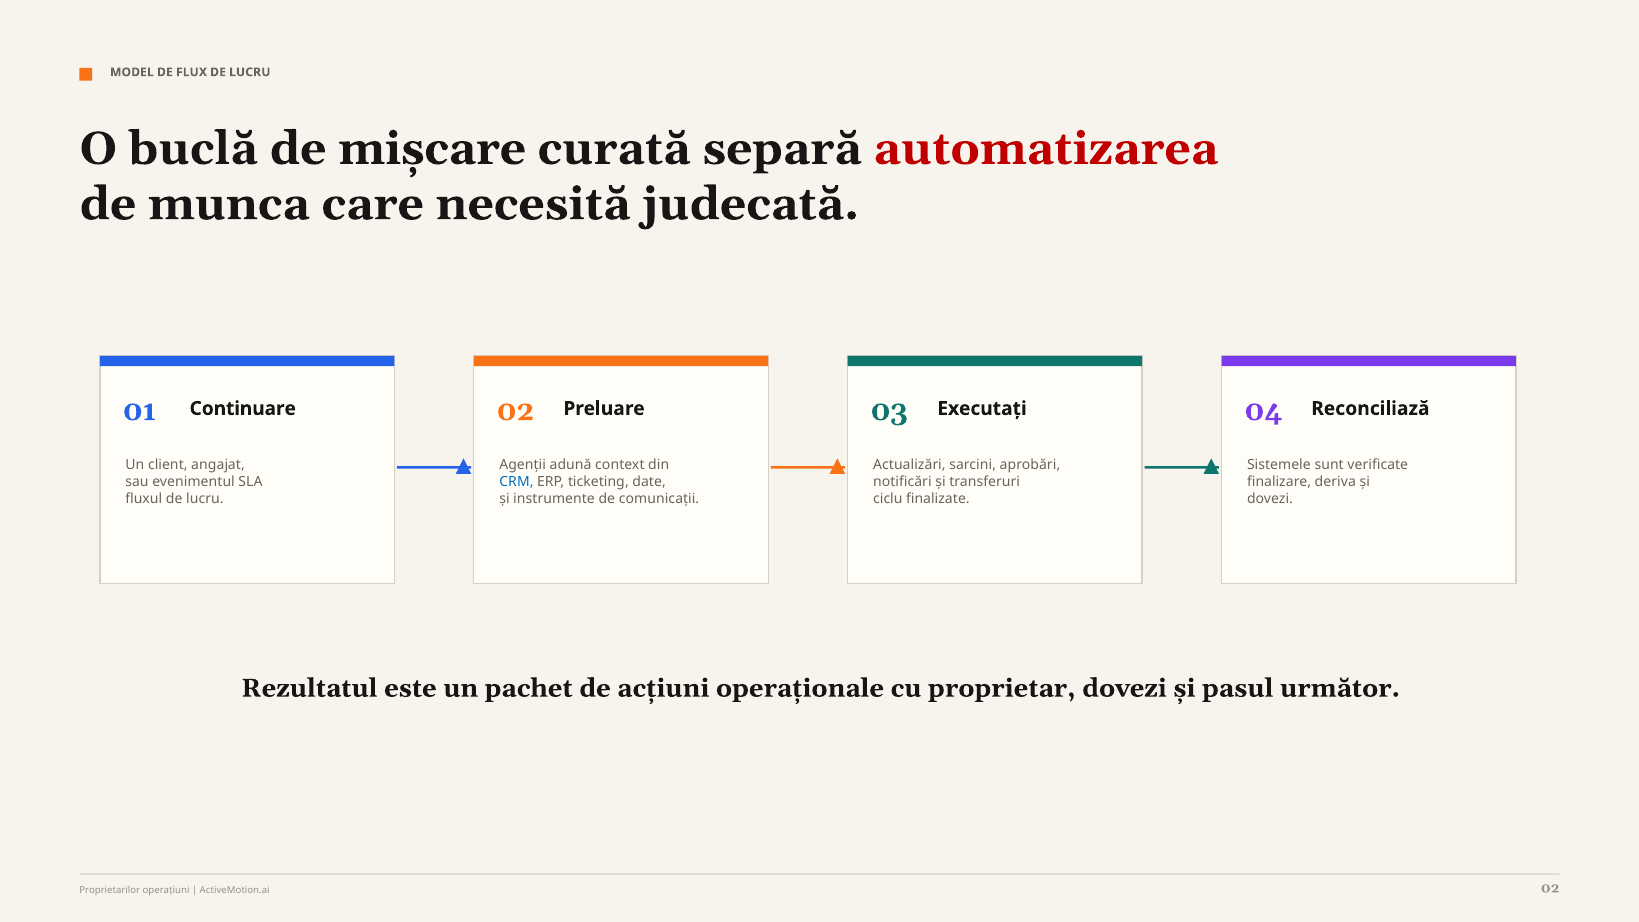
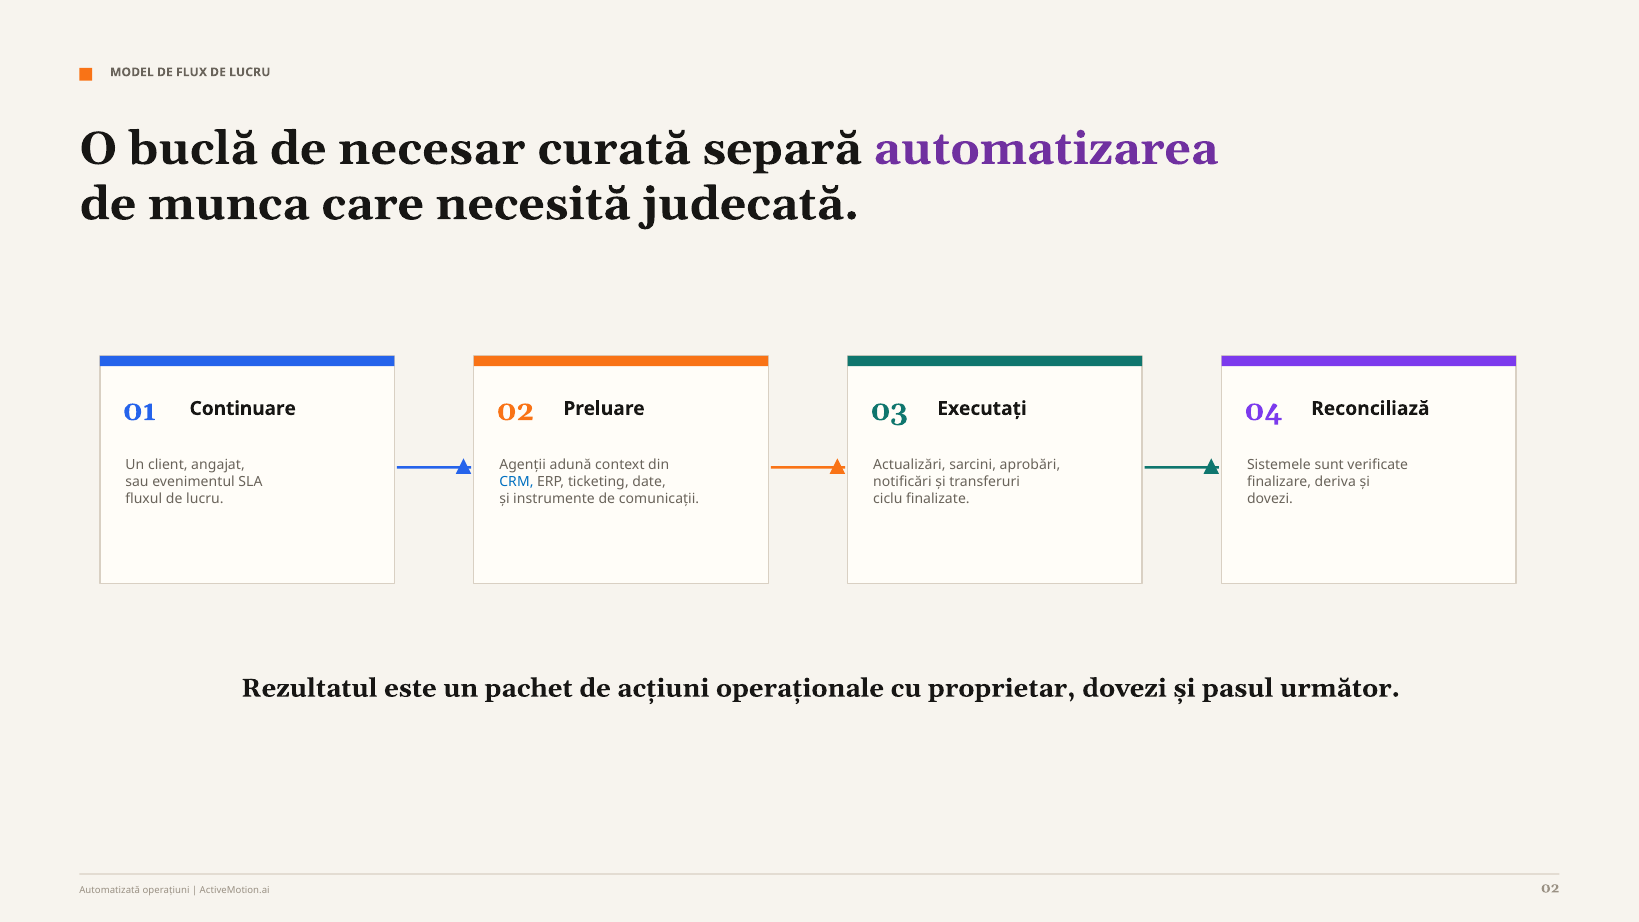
mișcare: mișcare -> necesar (432, 149)
automatizarea colour: red -> purple (1046, 149)
Proprietarilor: Proprietarilor -> Automatizată (110, 890)
